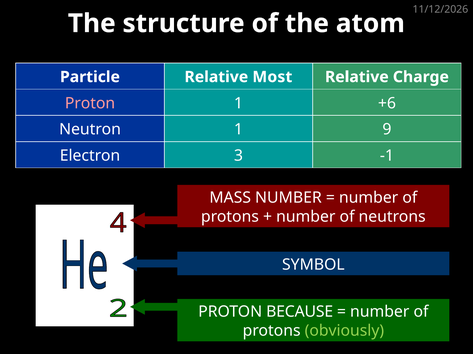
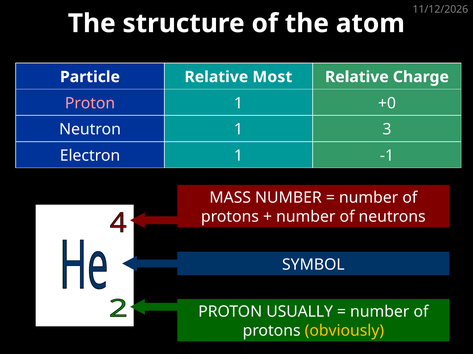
+6: +6 -> +0 (387, 103)
9: 9 -> 3 (387, 130)
Electron 3: 3 -> 1 (238, 156)
BECAUSE: BECAUSE -> USUALLY (300, 312)
obviously colour: light green -> yellow (344, 331)
